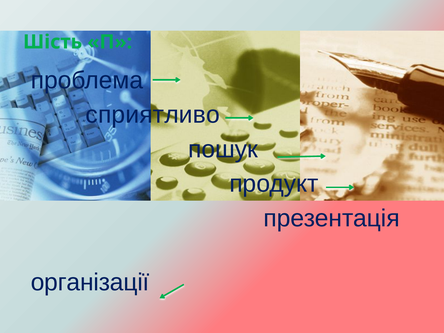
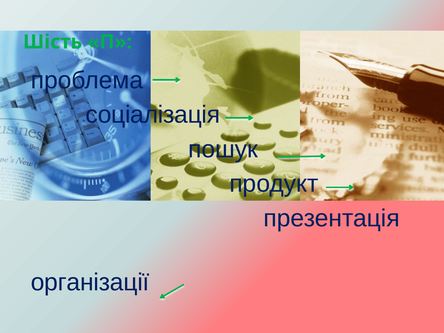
сприятливо: сприятливо -> соціалізація (153, 115)
